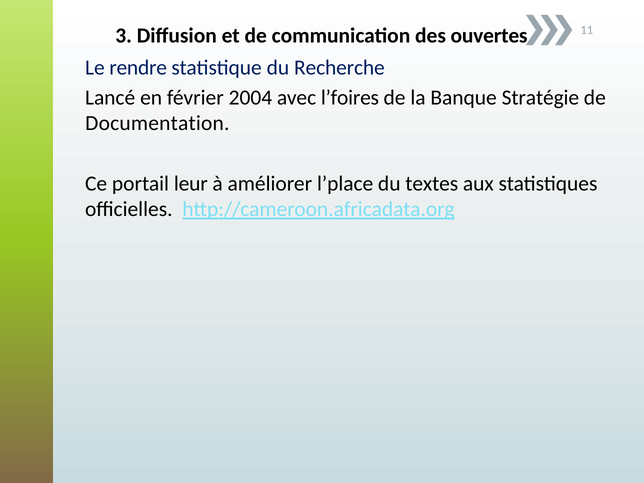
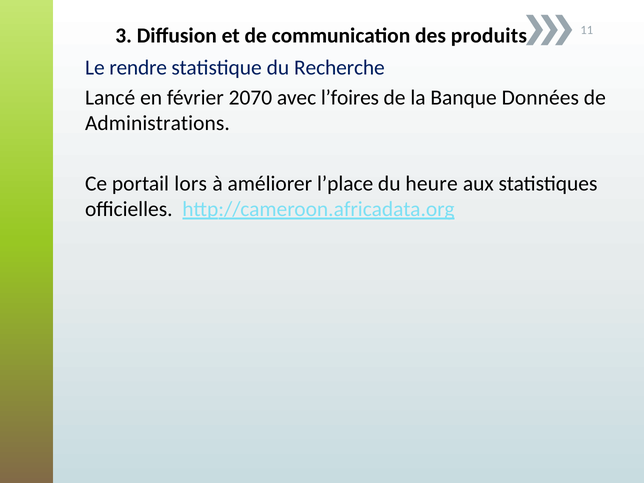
ouvertes: ouvertes -> produits (489, 36)
2004: 2004 -> 2070 (250, 98)
Stratégie: Stratégie -> Données (540, 98)
Documentation: Documentation -> Administrations (157, 123)
leur: leur -> lors (191, 183)
textes: textes -> heure (432, 183)
